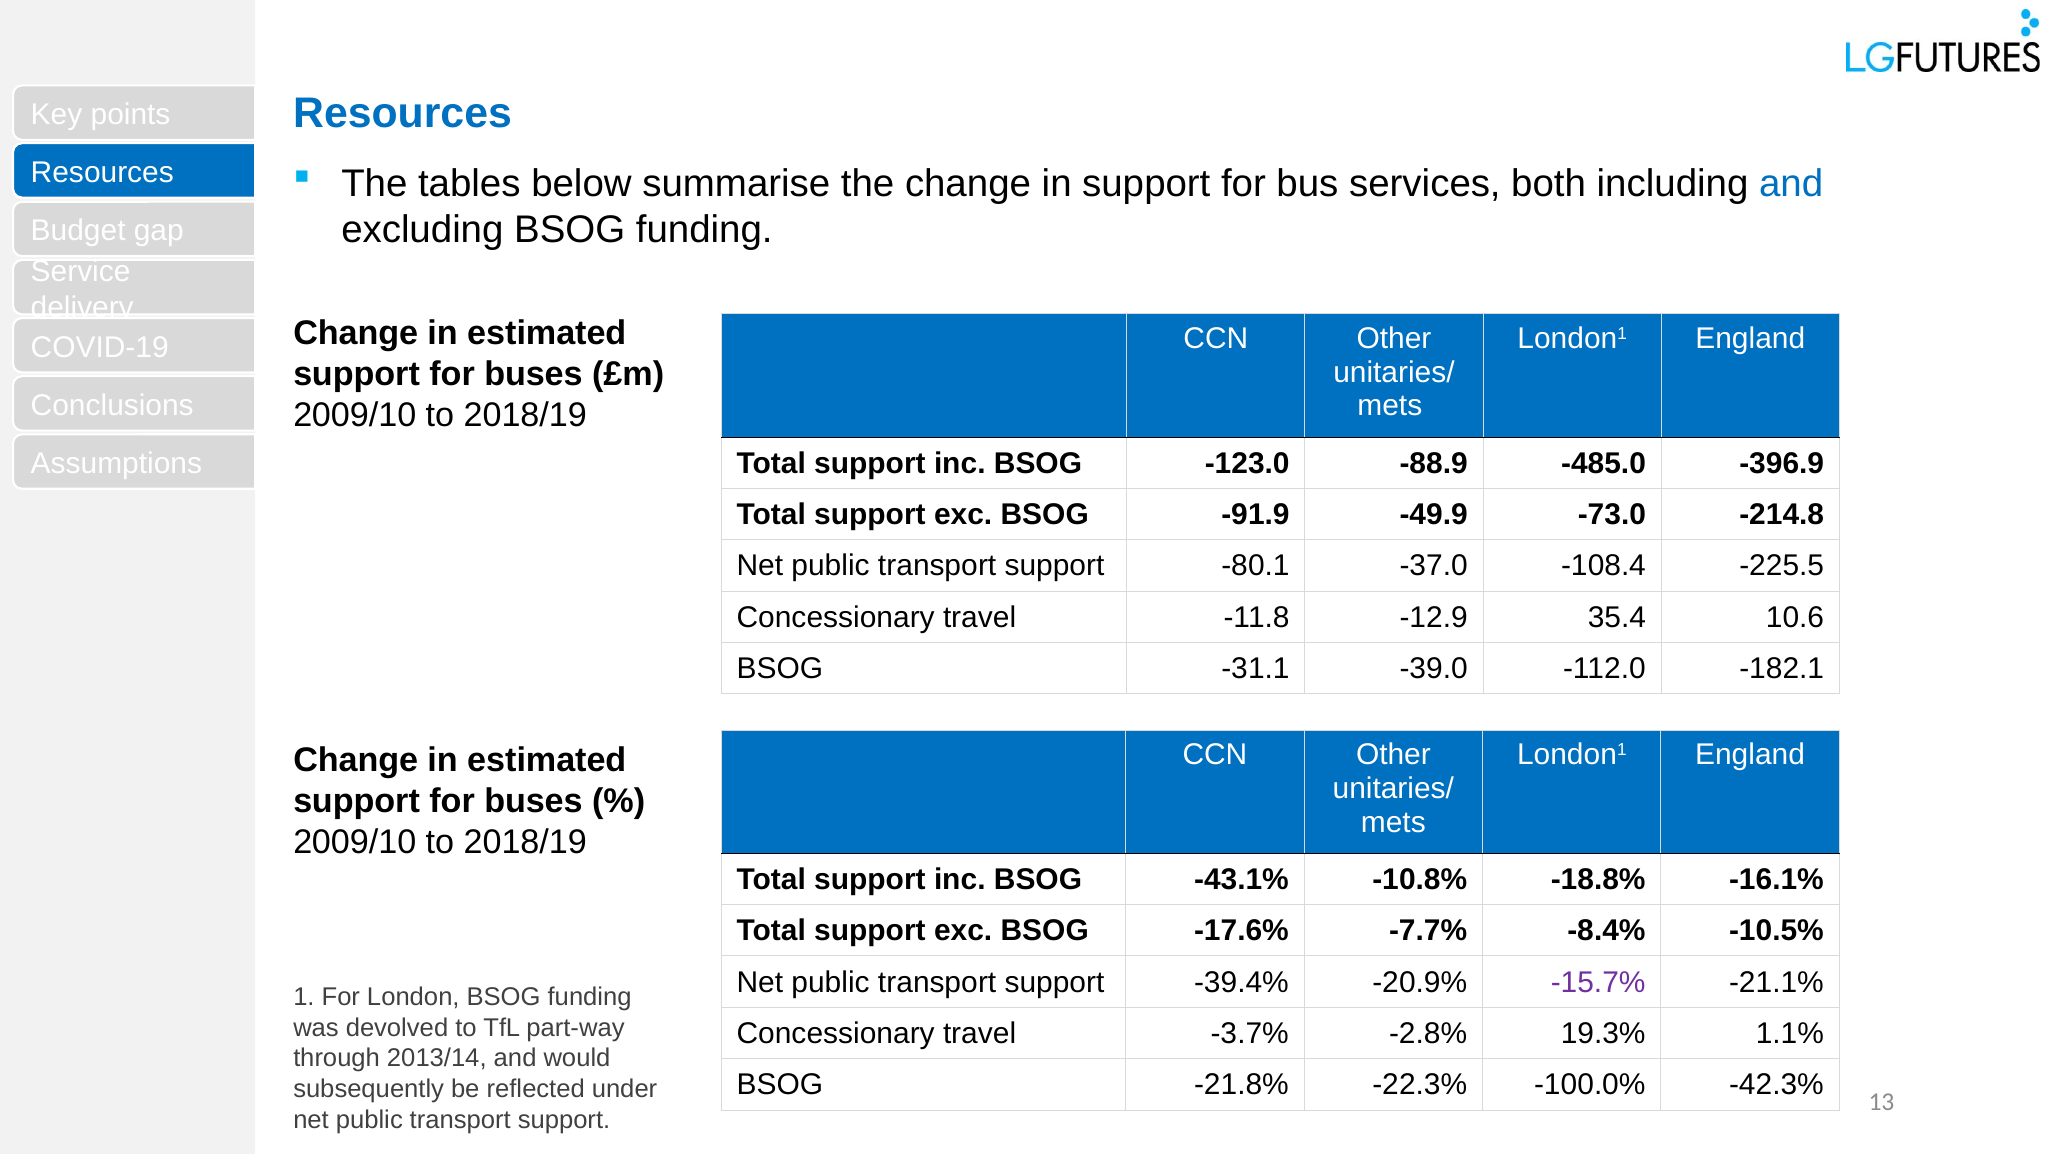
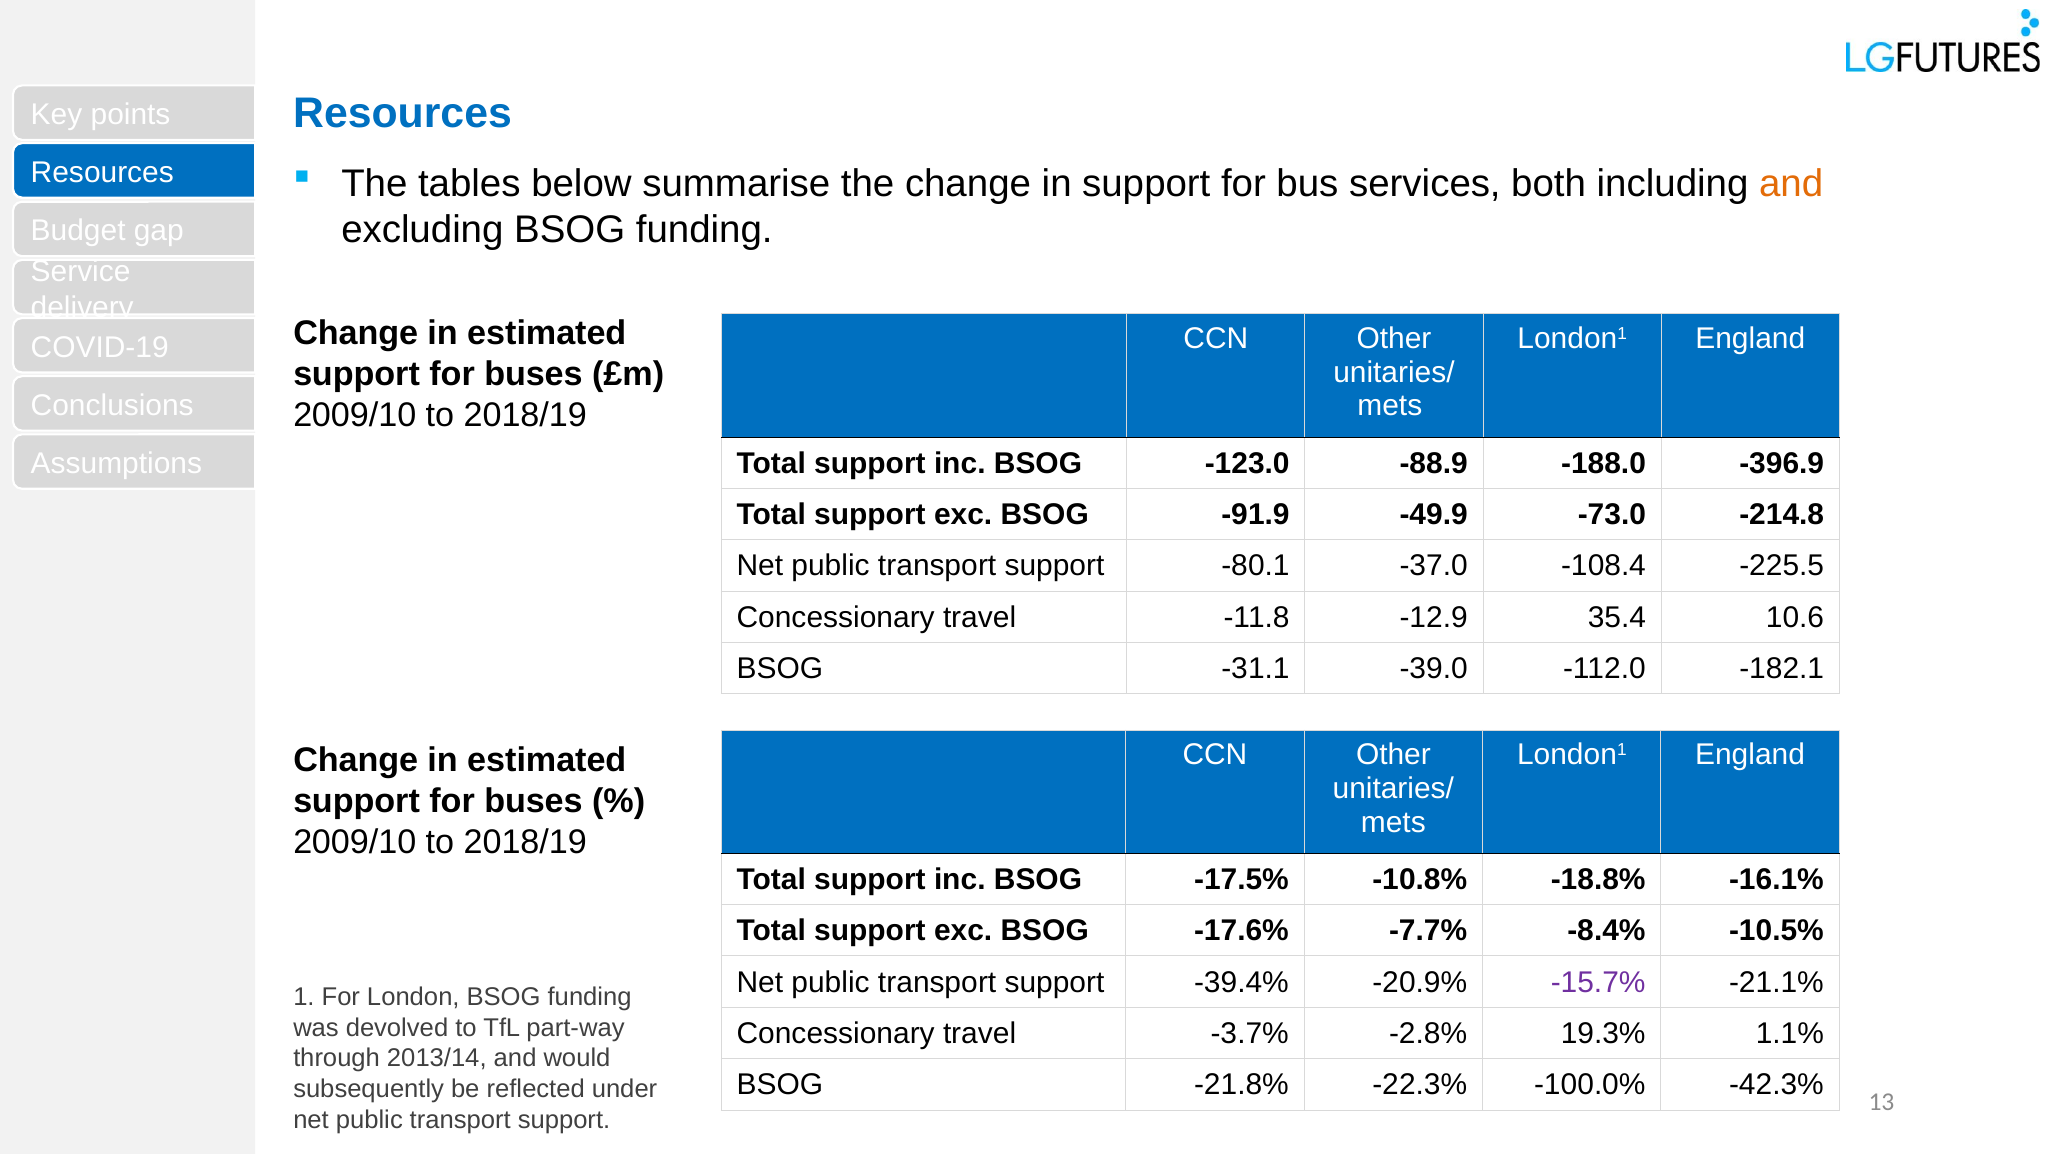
and colour: blue -> orange (1791, 184)
-485.0: -485.0 -> -188.0 (1604, 463)
-43.1%: -43.1% -> -17.5% (1241, 879)
